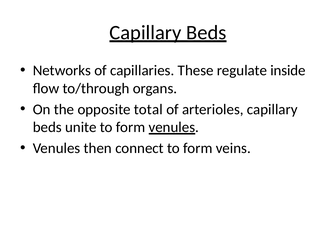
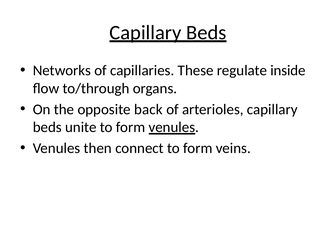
total: total -> back (148, 109)
